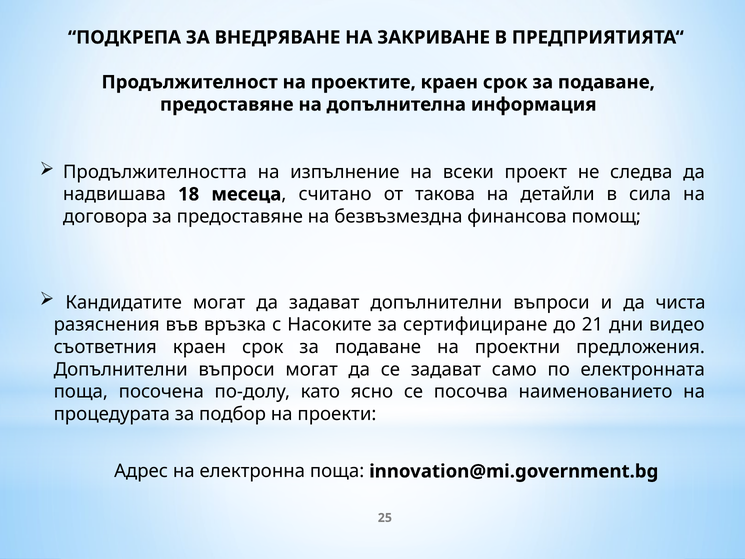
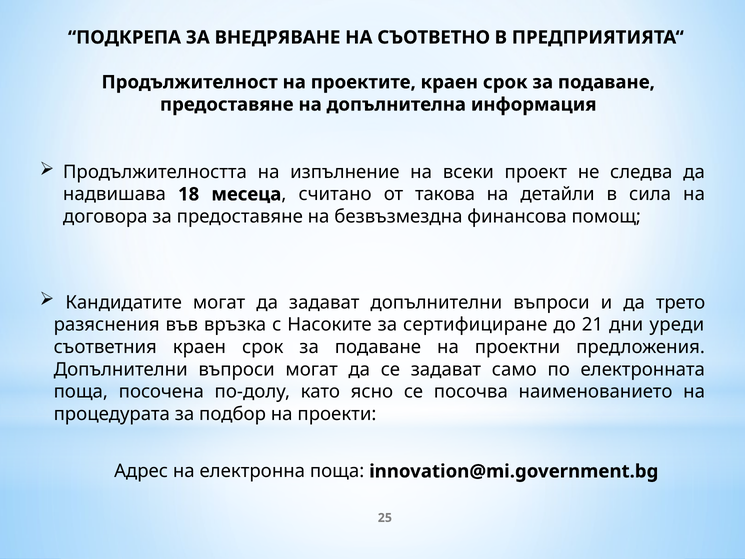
ЗАКРИВАНЕ: ЗАКРИВАНЕ -> СЪОТВЕТНО (434, 37)
чиста: чиста -> трето (681, 302)
видео: видео -> уреди (677, 325)
